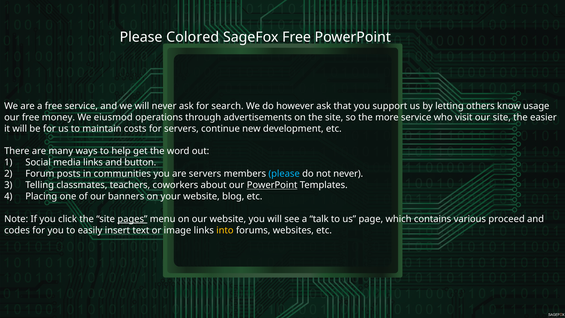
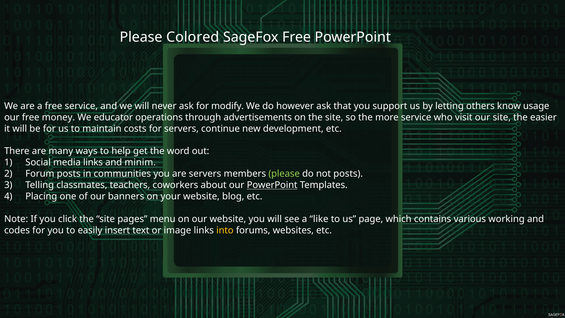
search: search -> modify (228, 106)
eiusmod: eiusmod -> educator (113, 117)
button: button -> minim (140, 162)
please colour: light blue -> light green (284, 174)
not never: never -> posts (348, 174)
pages underline: present -> none (132, 219)
talk: talk -> like (319, 219)
proceed: proceed -> working (507, 219)
